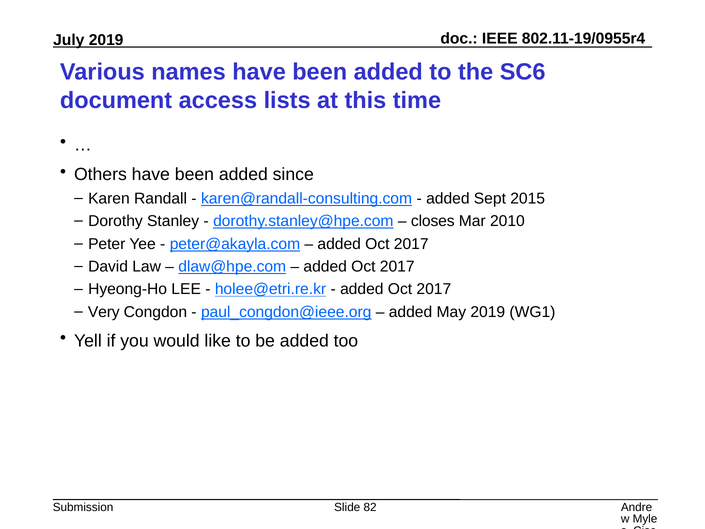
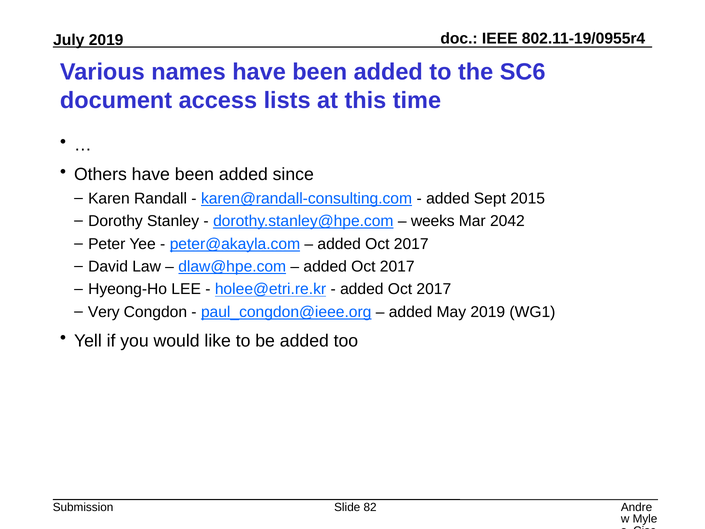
closes: closes -> weeks (433, 221)
2010: 2010 -> 2042 (507, 221)
